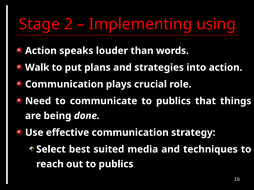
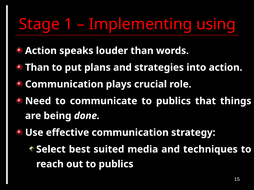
2: 2 -> 1 (68, 24)
Walk: Walk -> Than (37, 68)
